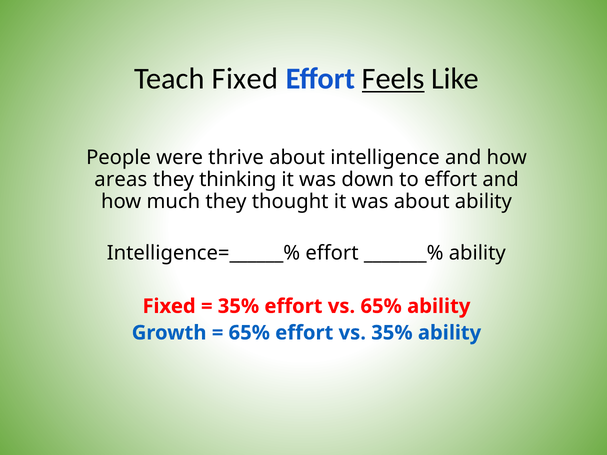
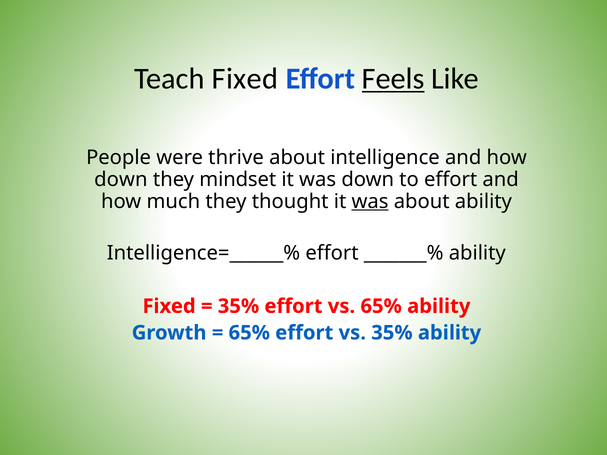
areas: areas -> down (121, 180)
thinking: thinking -> mindset (238, 180)
was underline: none -> present (370, 201)
